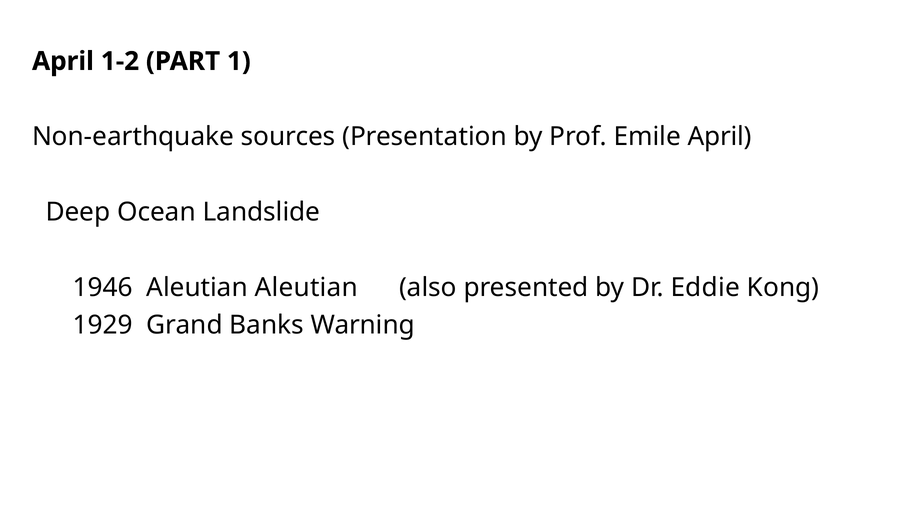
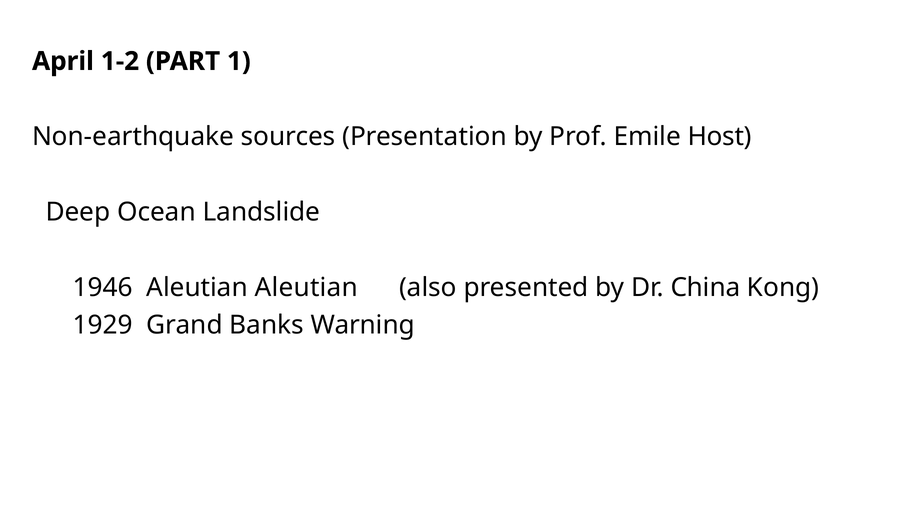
Emile April: April -> Host (720, 137)
Eddie: Eddie -> China (705, 287)
